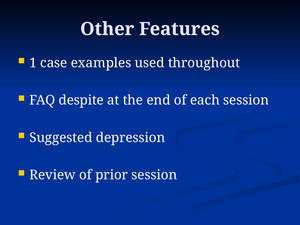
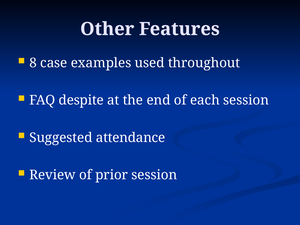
1: 1 -> 8 (33, 63)
depression: depression -> attendance (131, 138)
